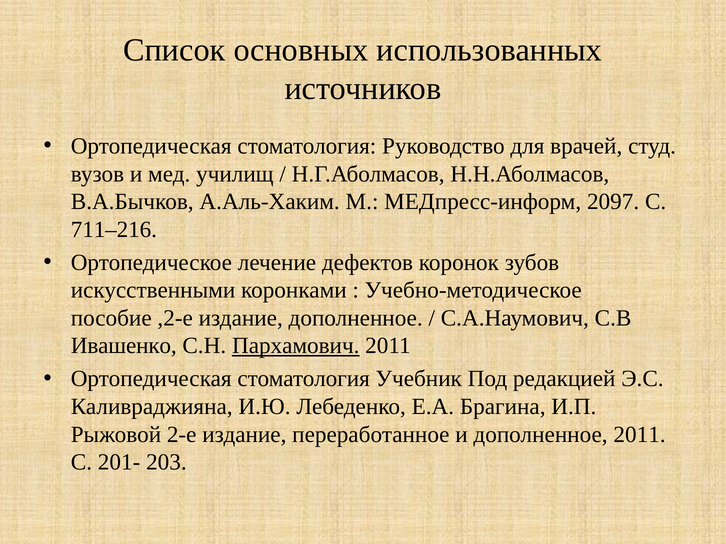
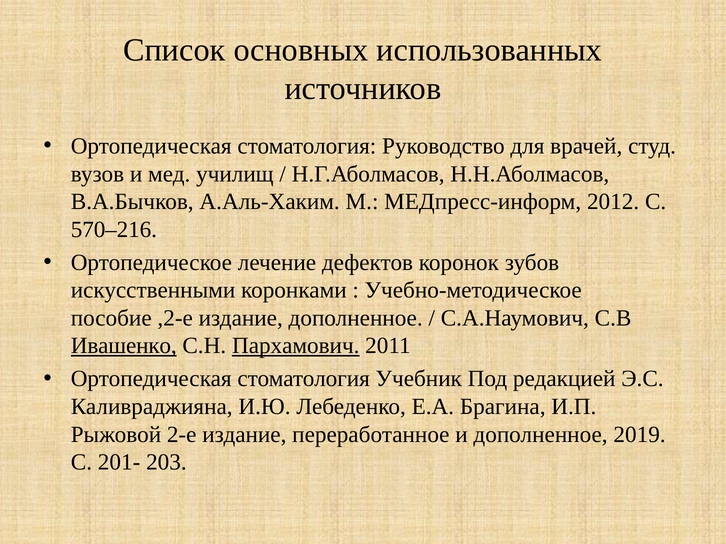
2097: 2097 -> 2012 (613, 202)
711–216: 711–216 -> 570–216 (114, 230)
Ивашенко underline: none -> present (124, 346)
дополненное 2011: 2011 -> 2019 (640, 435)
